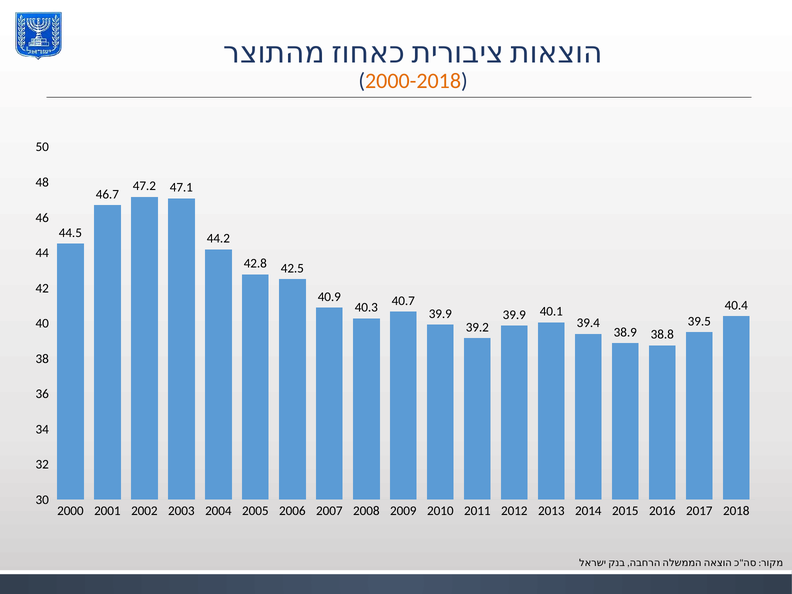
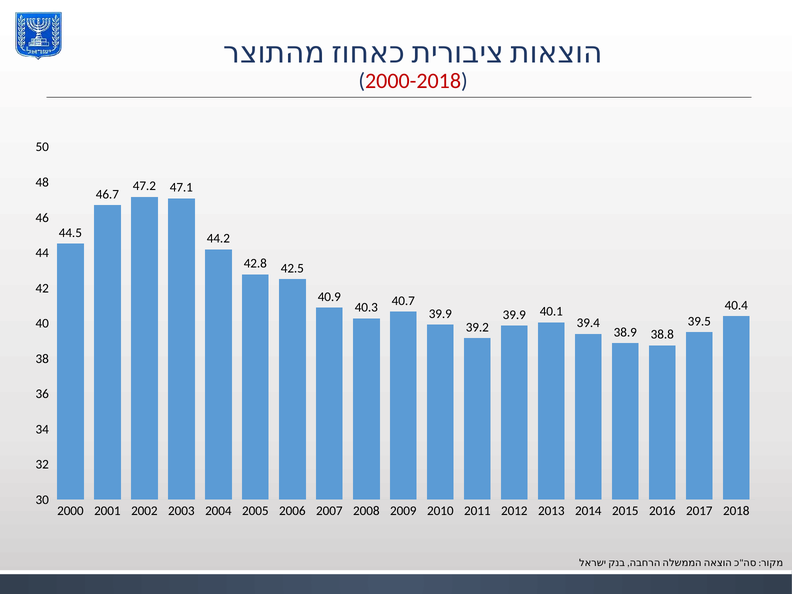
2000-2018 colour: orange -> red (413, 81)
